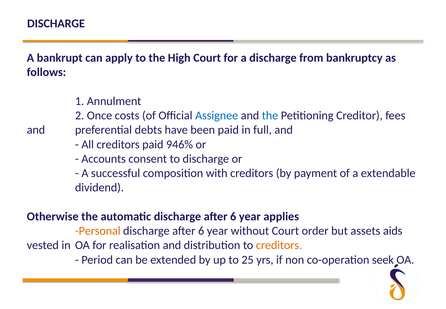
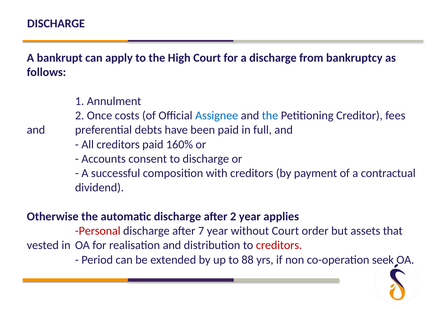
946%: 946% -> 160% (180, 144)
extendable: extendable -> contractual (388, 173)
automatic discharge after 6: 6 -> 2 (233, 216)
Personal colour: orange -> red (98, 231)
6: 6 -> 7 (201, 231)
aids: aids -> that (393, 231)
creditors colour: orange -> red (279, 245)
25: 25 -> 88 (248, 260)
